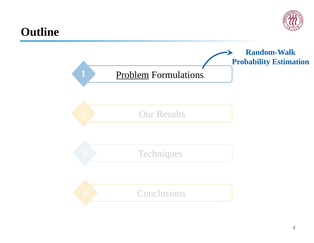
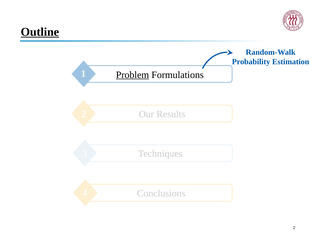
Outline underline: none -> present (40, 32)
